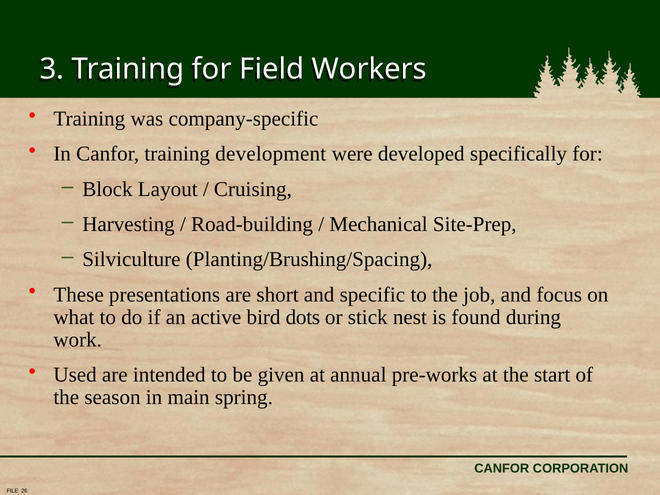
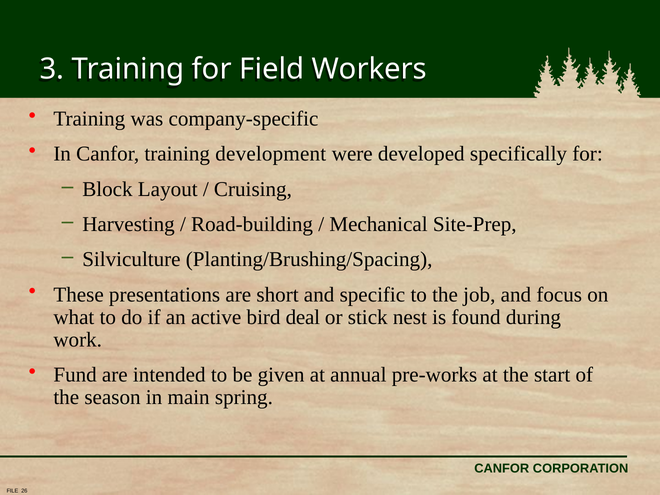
dots: dots -> deal (303, 317)
Used: Used -> Fund (75, 375)
